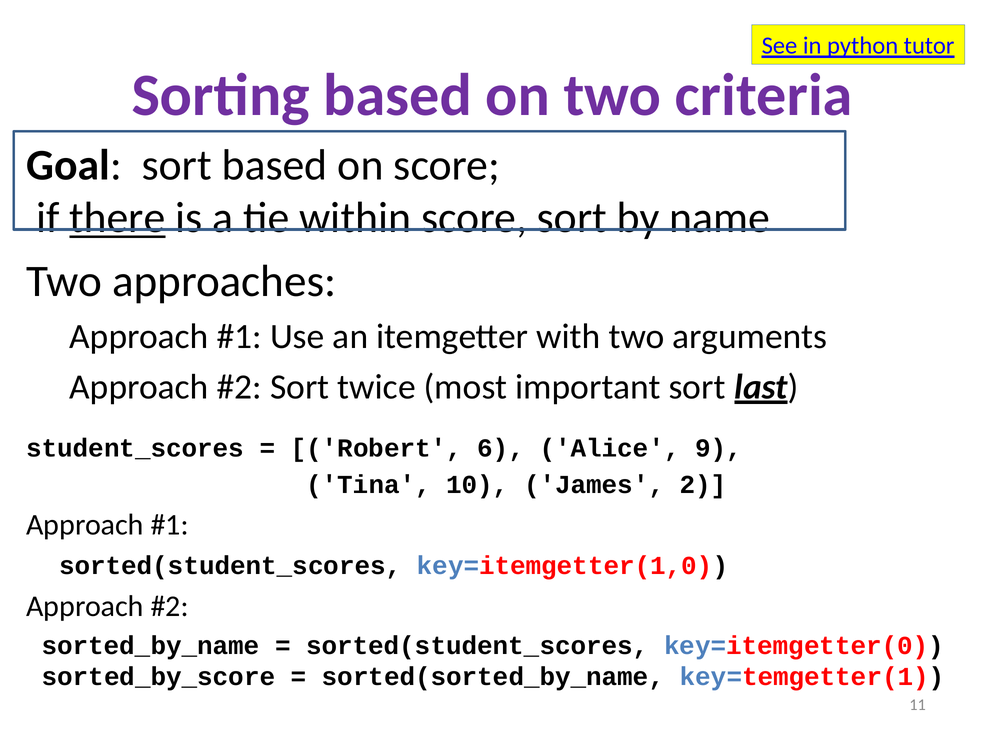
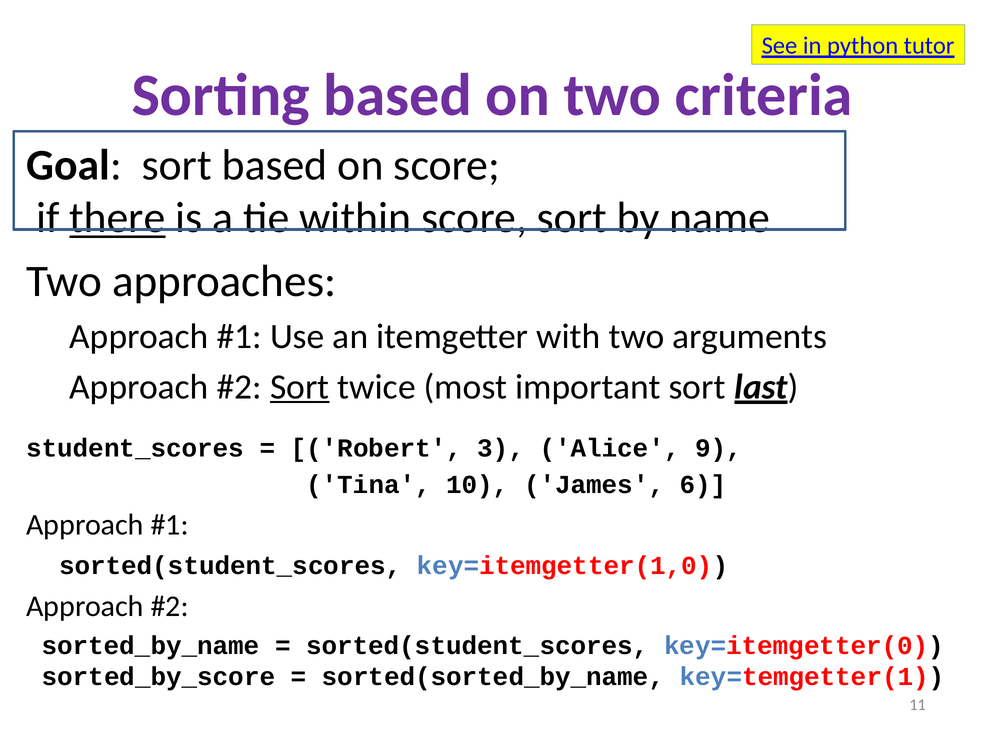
Sort underline: none -> present (300, 387)
6: 6 -> 3 (501, 448)
2: 2 -> 6 (703, 485)
